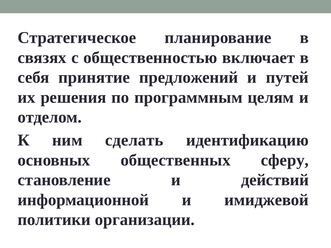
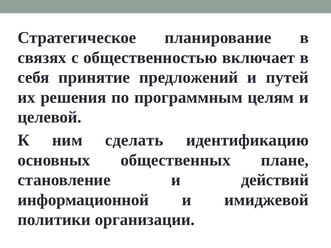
отделом: отделом -> целевой (50, 117)
сферу: сферу -> плане (285, 160)
